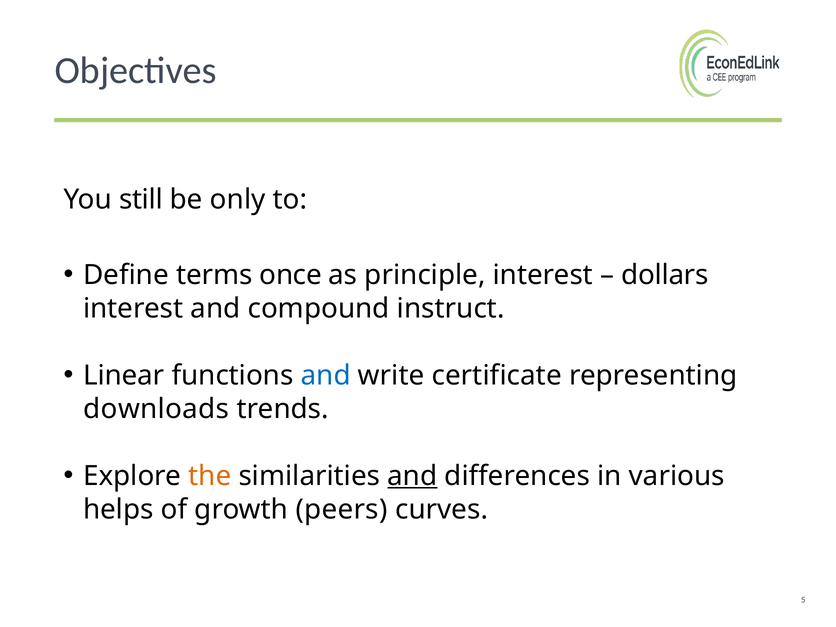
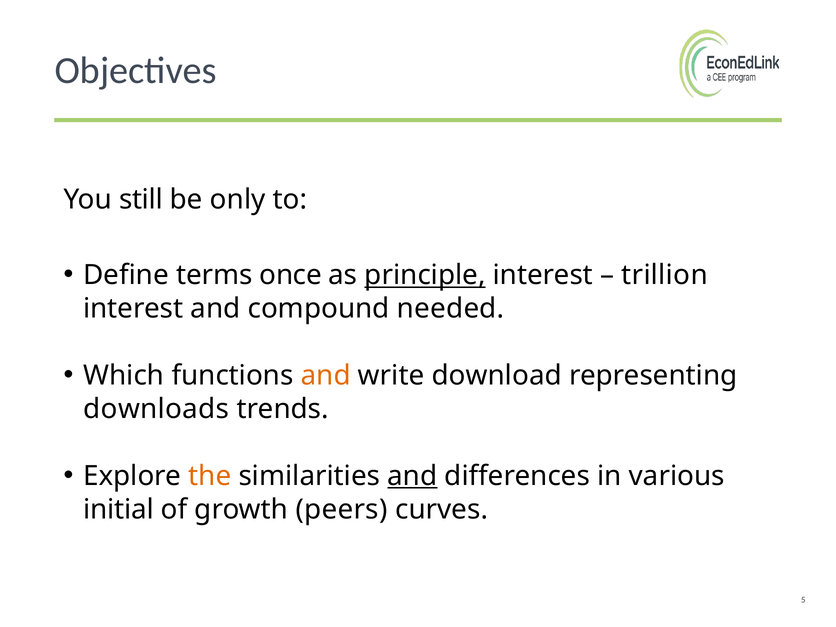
principle underline: none -> present (425, 275)
dollars: dollars -> trillion (665, 275)
instruct: instruct -> needed (451, 309)
Linear: Linear -> Which (124, 376)
and colour: blue -> orange (326, 376)
certificate: certificate -> download (497, 376)
helps: helps -> initial (118, 509)
